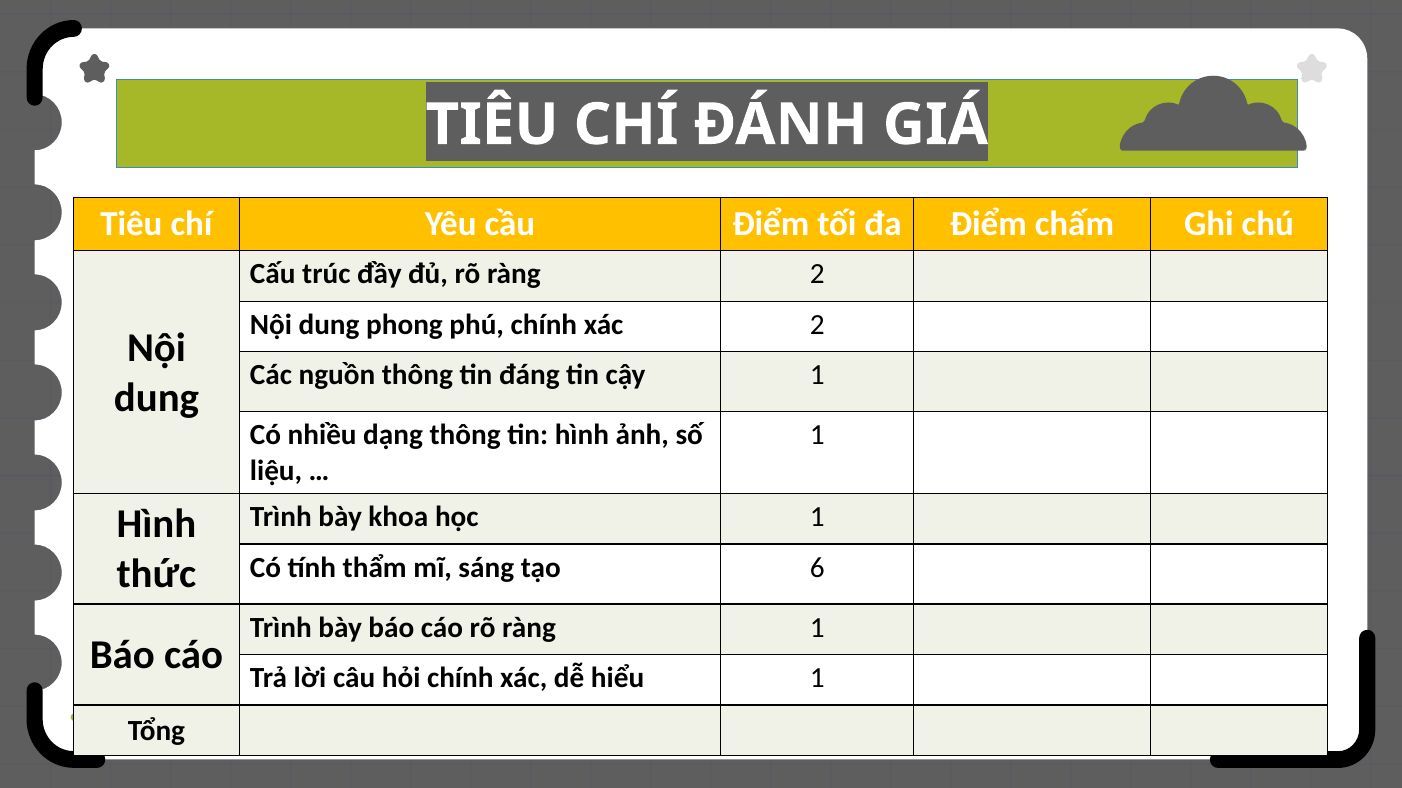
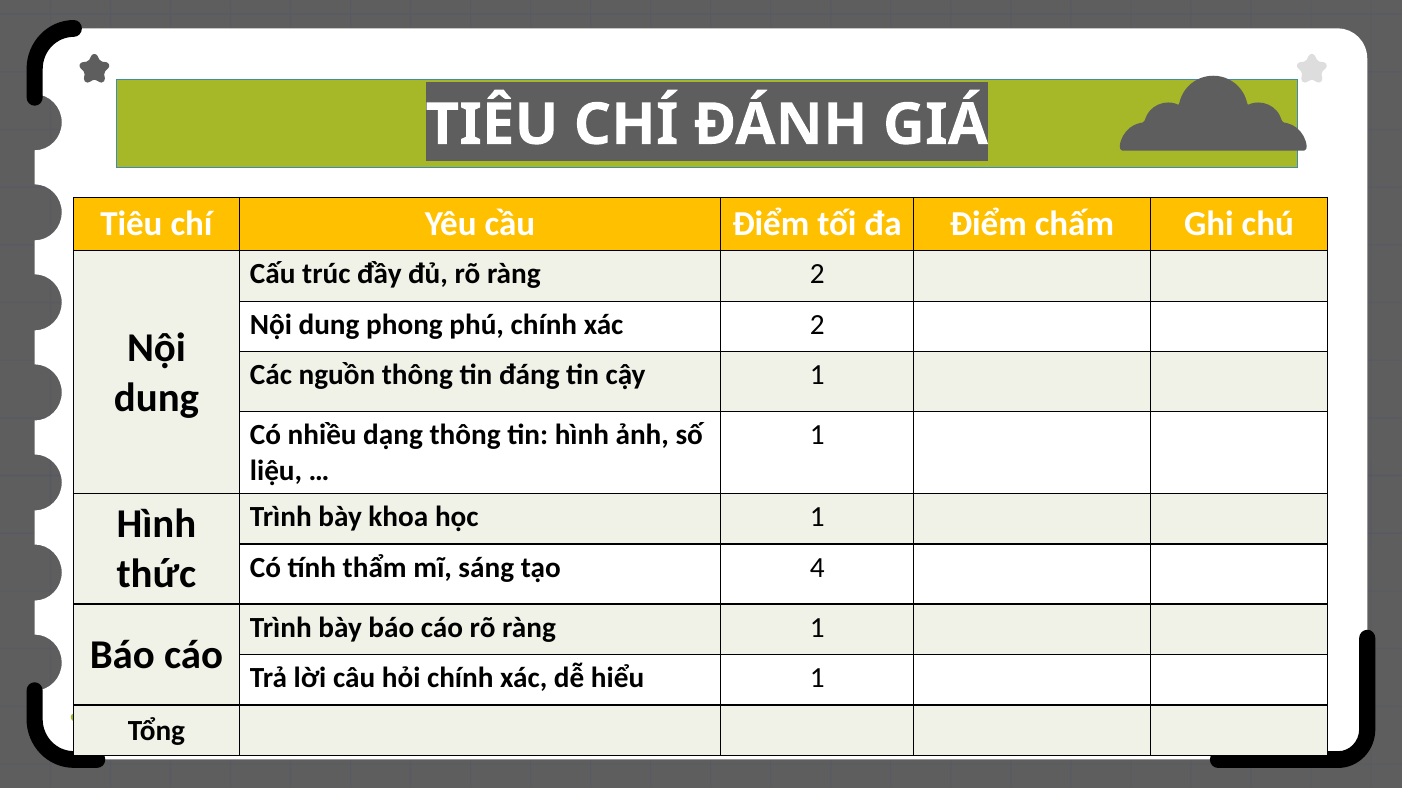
6: 6 -> 4 (817, 568)
